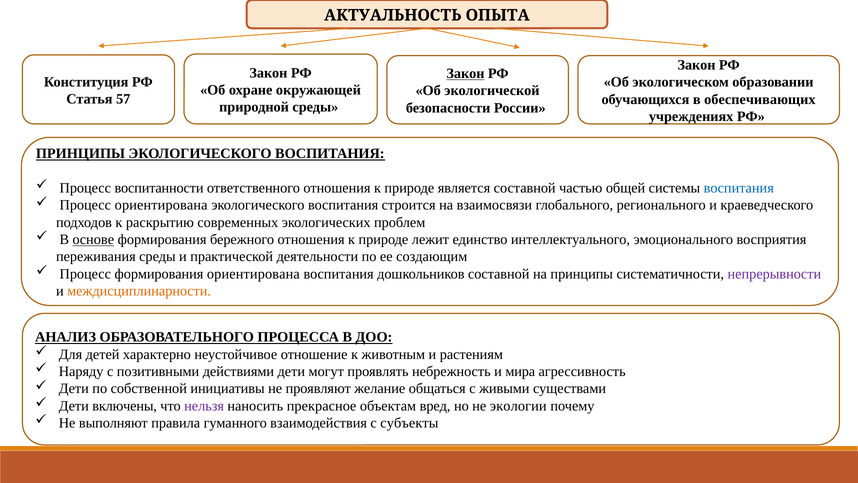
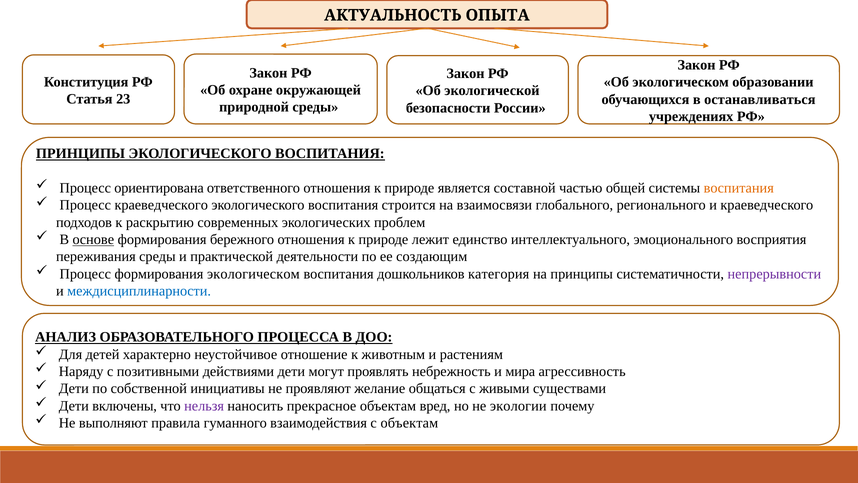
Закон underline: present -> none (465, 74)
57: 57 -> 23 (123, 99)
обеспечивающих: обеспечивающих -> останавливаться (760, 99)
воспитанности: воспитанности -> ориентирована (159, 188)
воспитания colour: blue -> orange (739, 188)
Процесс ориентирована: ориентирована -> краеведческого (161, 205)
формирования ориентирована: ориентирована -> экологическом (253, 274)
дошкольников составной: составной -> категория (499, 274)
междисциплинарности colour: orange -> blue (139, 291)
с субъекты: субъекты -> объектам (409, 423)
